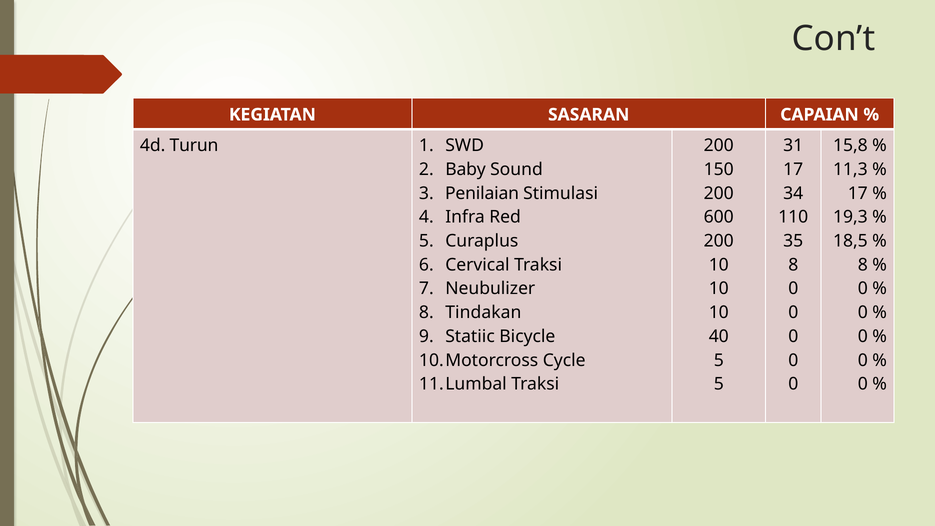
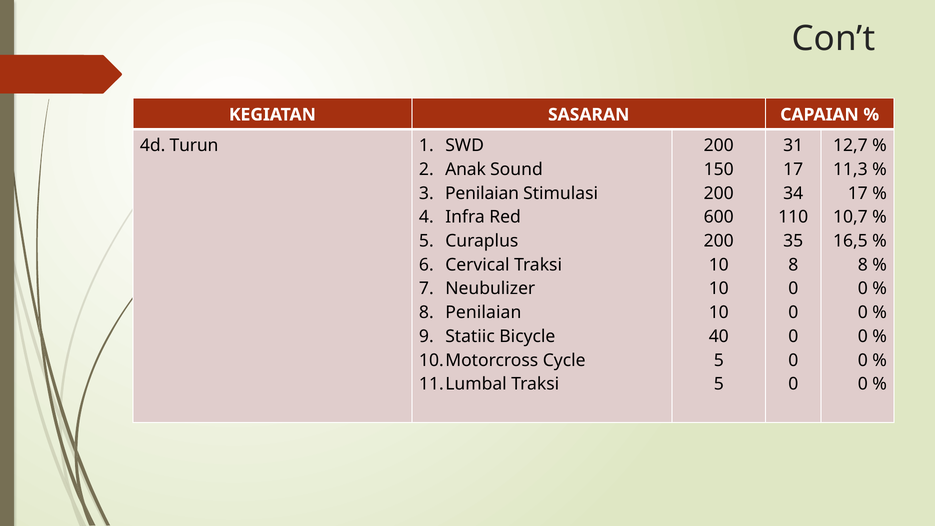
15,8: 15,8 -> 12,7 (850, 146)
Baby: Baby -> Anak (466, 169)
19,3: 19,3 -> 10,7 (850, 217)
18,5: 18,5 -> 16,5 (850, 241)
8 Tindakan: Tindakan -> Penilaian (483, 313)
